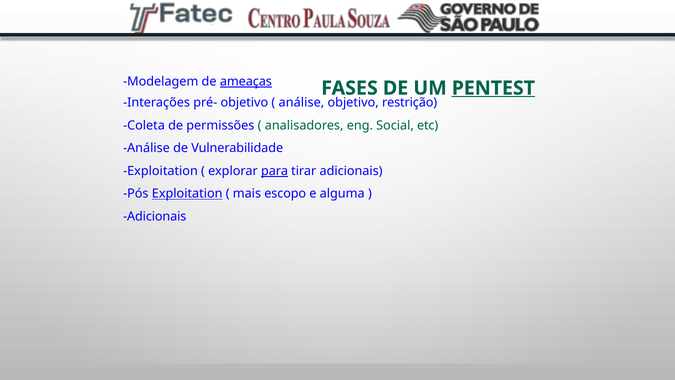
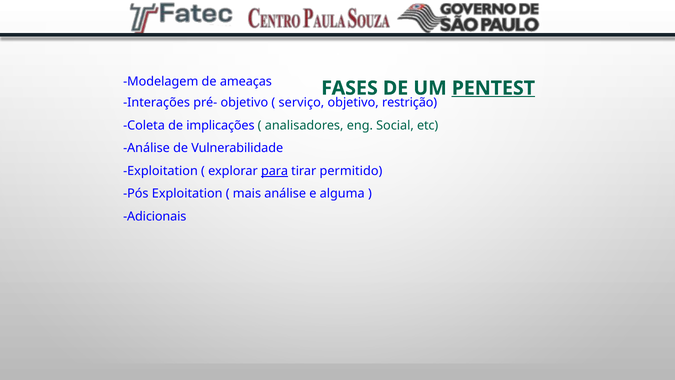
ameaças underline: present -> none (246, 82)
análise: análise -> serviço (301, 102)
permissões: permissões -> implicações (220, 125)
tirar adicionais: adicionais -> permitido (351, 171)
Exploitation underline: present -> none (187, 194)
mais escopo: escopo -> análise (285, 194)
